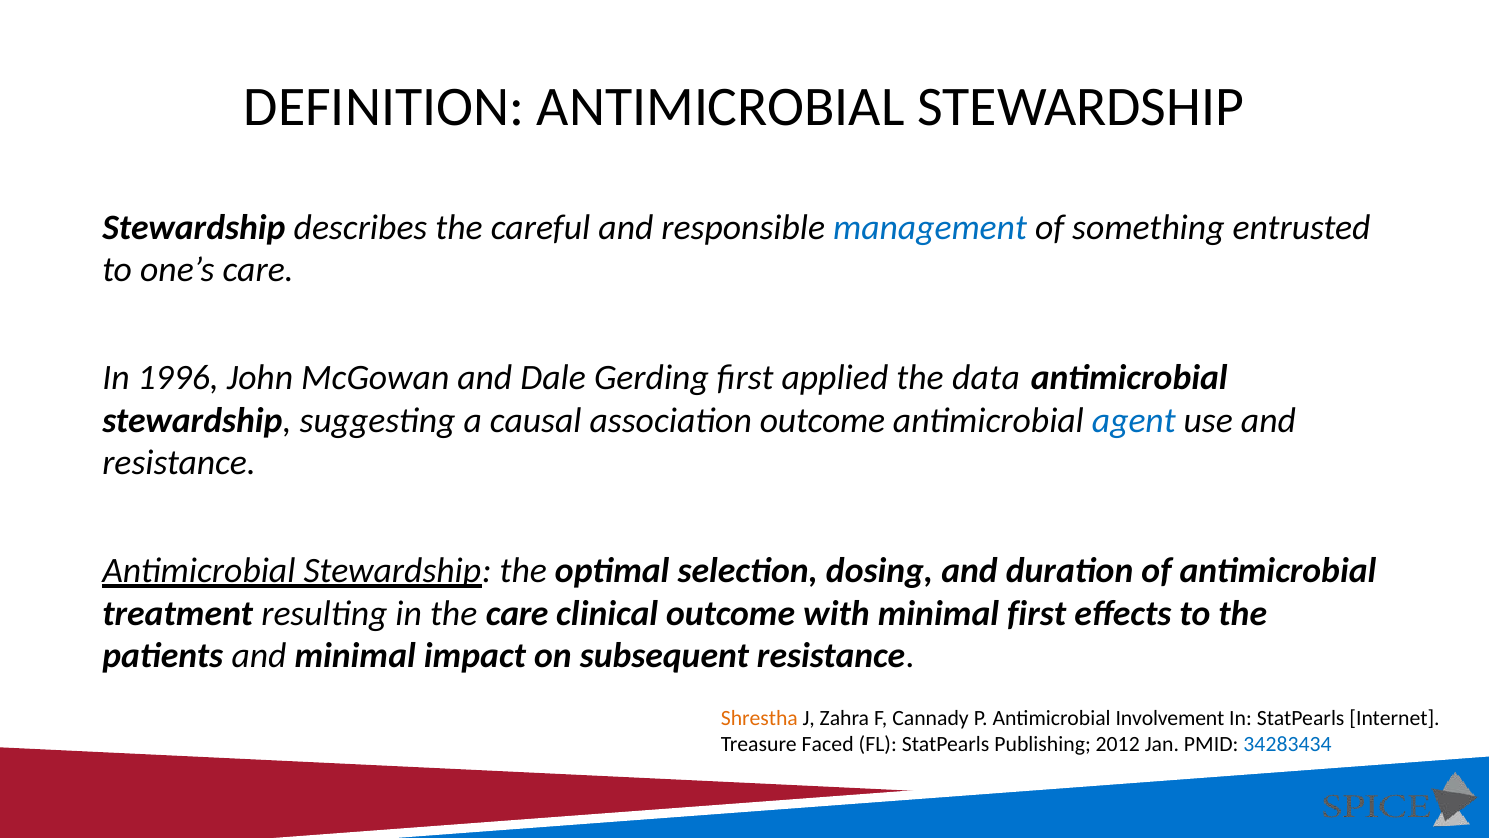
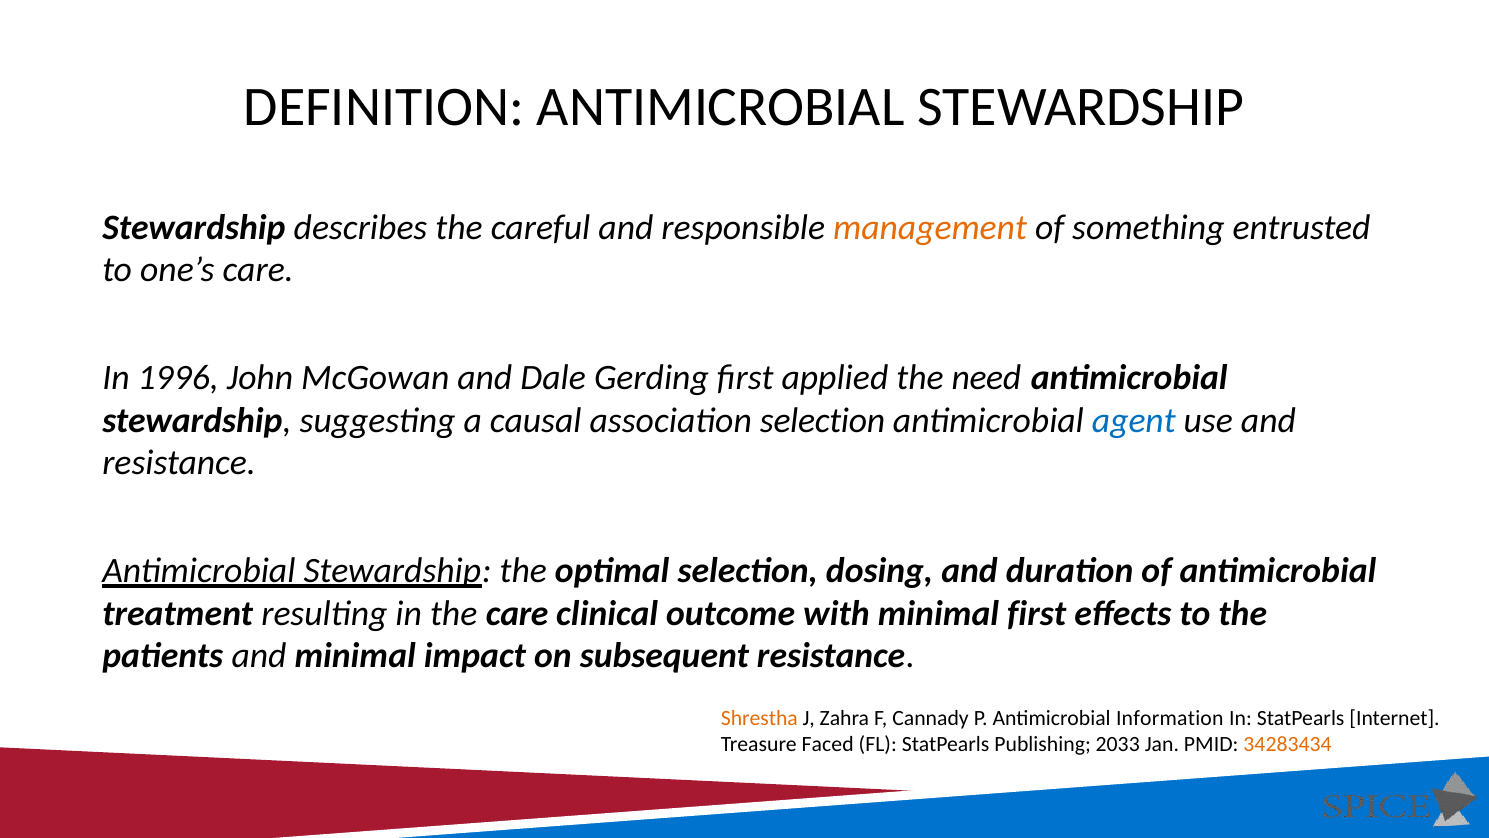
management colour: blue -> orange (930, 227)
data: data -> need (986, 377)
association outcome: outcome -> selection (823, 420)
Involvement: Involvement -> Information (1170, 718)
2012: 2012 -> 2033 (1118, 744)
34283434 colour: blue -> orange (1288, 744)
